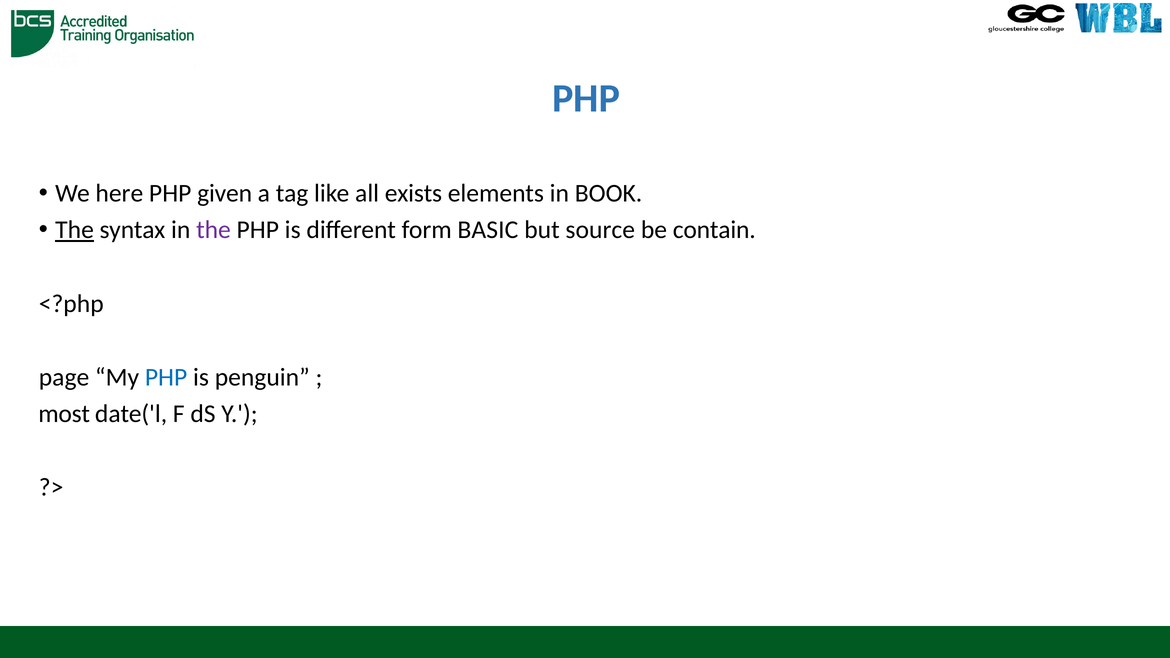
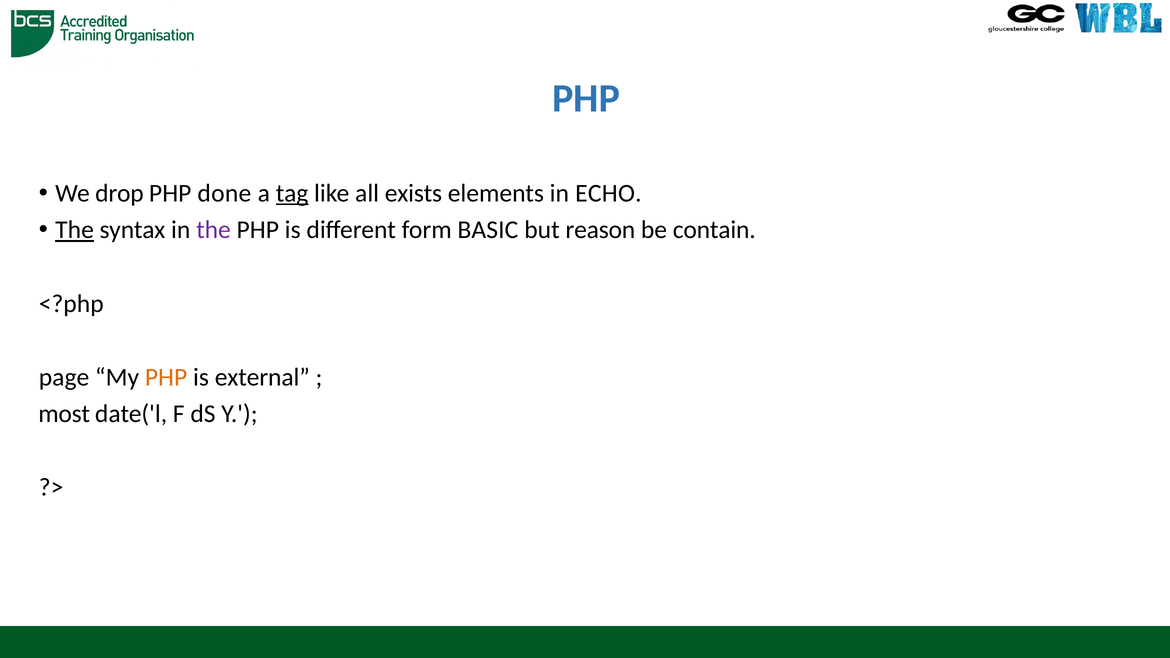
here: here -> drop (119, 193)
given: given -> done (224, 193)
tag underline: none -> present (292, 193)
BOOK: BOOK -> ECHO (608, 193)
source: source -> reason (600, 230)
PHP colour: blue -> orange (166, 377)
penguin: penguin -> external (262, 377)
